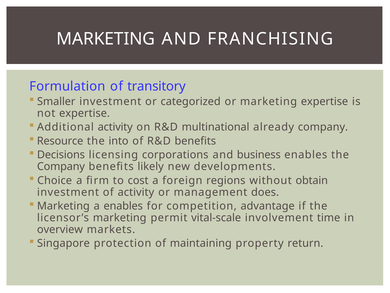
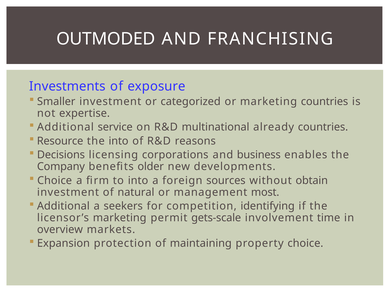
MARKETING: MARKETING -> OUTMODED (106, 39)
Formulation: Formulation -> Investments (67, 86)
transitory: transitory -> exposure (156, 86)
marketing expertise: expertise -> countries (325, 101)
Additional activity: activity -> service (115, 127)
already company: company -> countries (323, 127)
R&D benefits: benefits -> reasons (195, 141)
likely: likely -> older (151, 166)
to cost: cost -> into (138, 180)
regions: regions -> sources (226, 180)
of activity: activity -> natural (136, 192)
does: does -> most (265, 192)
Marketing: Marketing -> Additional (63, 206)
a enables: enables -> seekers (123, 206)
advantage: advantage -> identifying (268, 206)
vital-scale: vital-scale -> gets-scale (216, 217)
Singapore: Singapore -> Expansion (63, 243)
property return: return -> choice (305, 243)
